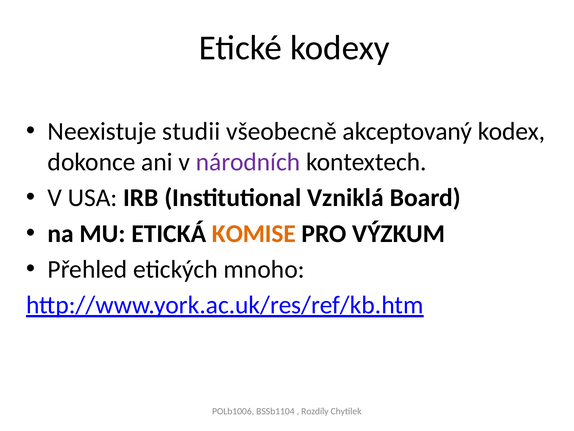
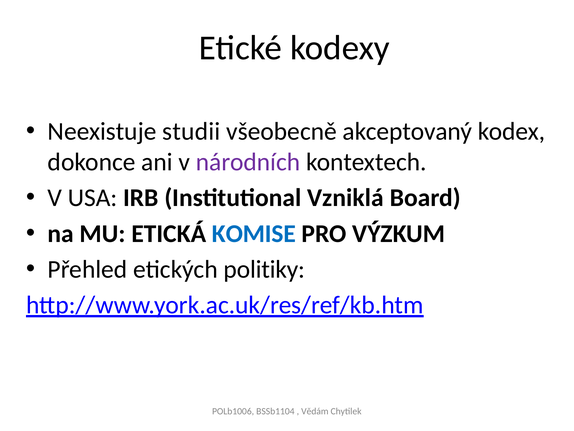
KOMISE colour: orange -> blue (254, 233)
mnoho: mnoho -> politiky (264, 269)
Rozdíly: Rozdíly -> Vědám (315, 411)
